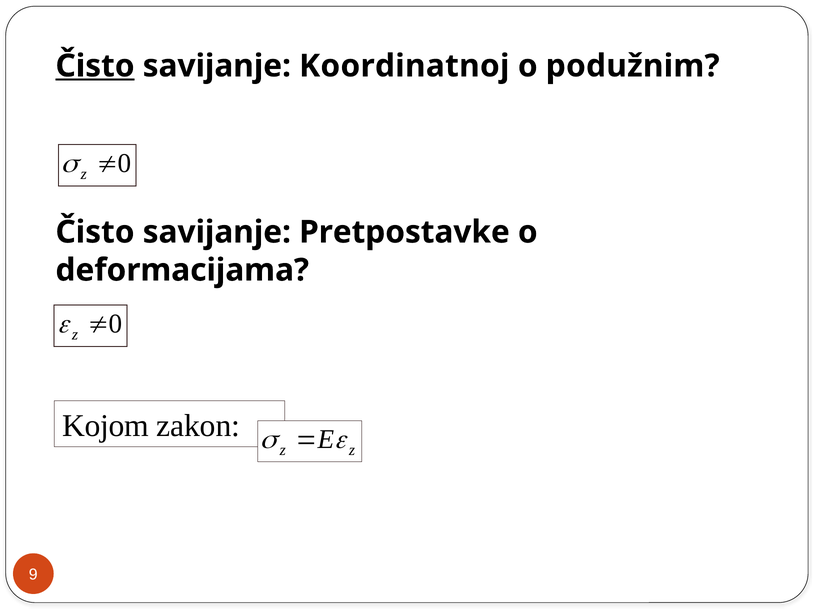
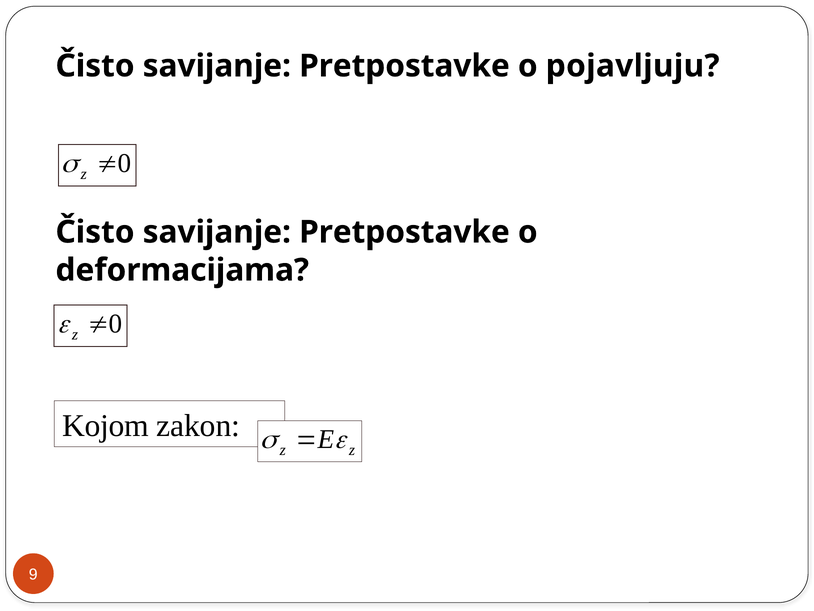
Čisto underline: present -> none (95, 66)
Koordinatnoj: Koordinatnoj -> Pretpostavke (404, 66)
podužnim: podužnim -> pojavljuju (633, 66)
